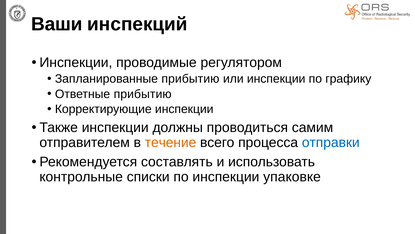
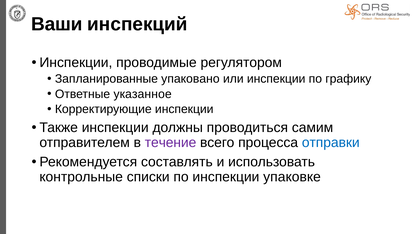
Запланированные прибытию: прибытию -> упаковано (190, 79)
Ответные прибытию: прибытию -> указанное (143, 94)
течение colour: orange -> purple (171, 142)
